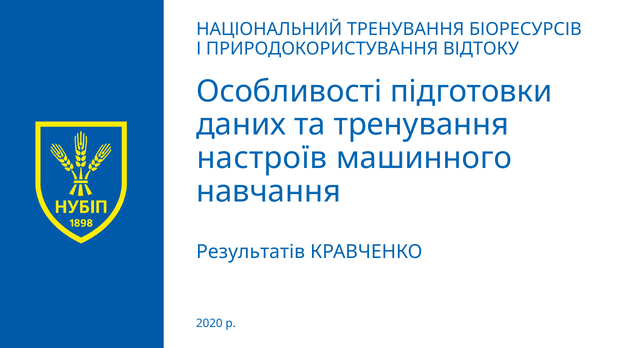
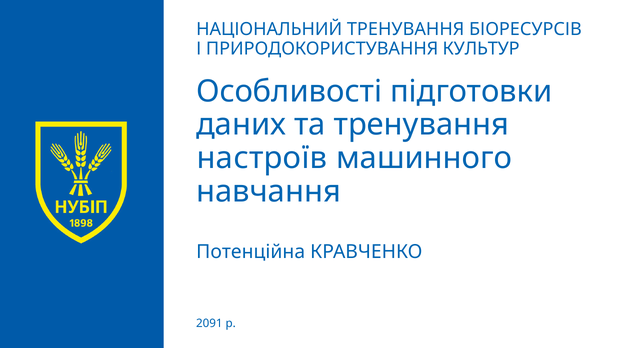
ВІДТОКУ: ВІДТОКУ -> КУЛЬТУР (481, 49)
Результатів: Результатів -> Потенційна (251, 252)
2020: 2020 -> 2091 (209, 324)
